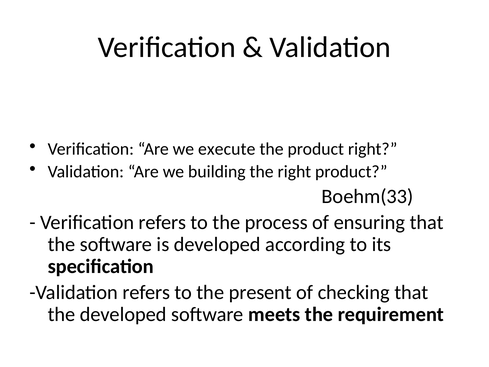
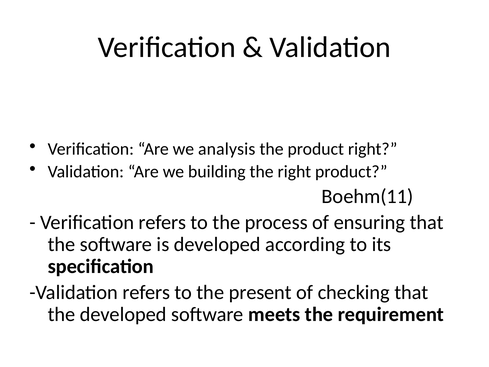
execute: execute -> analysis (227, 149)
Boehm(33: Boehm(33 -> Boehm(11 (367, 196)
